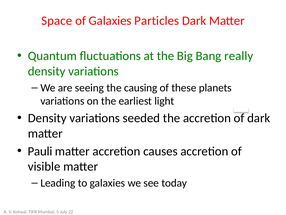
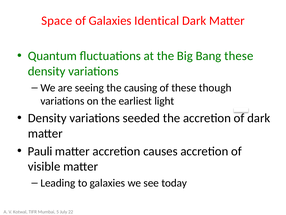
Particles: Particles -> Identical (157, 21)
Bang really: really -> these (239, 56)
planets: planets -> though (215, 88)
